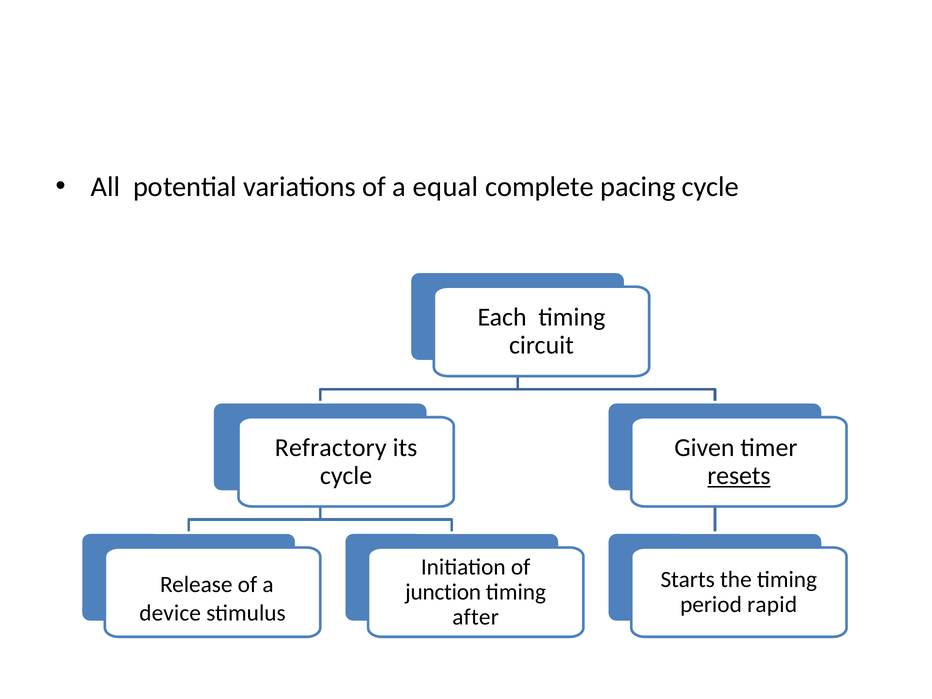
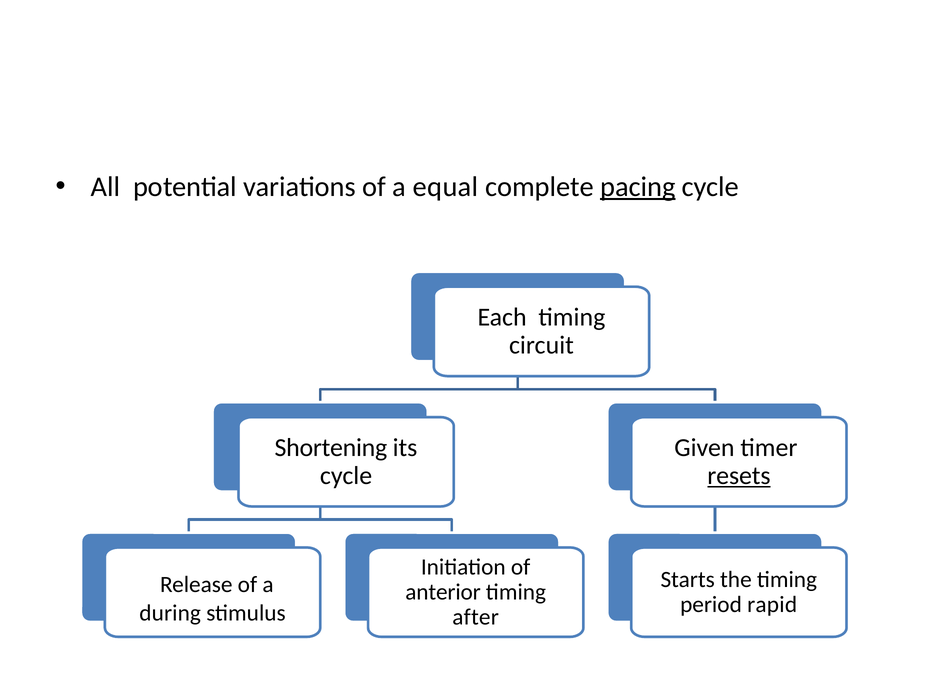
pacing underline: none -> present (638, 187)
Refractory: Refractory -> Shortening (331, 448)
junction: junction -> anterior (443, 592)
device: device -> during (170, 613)
